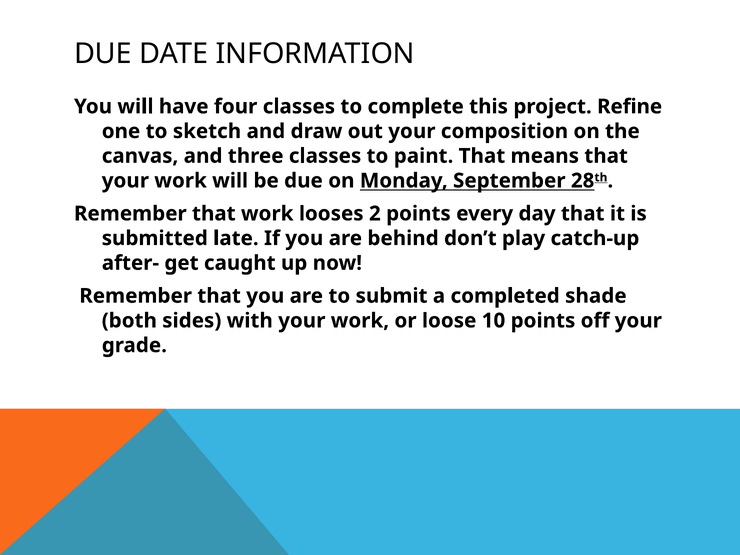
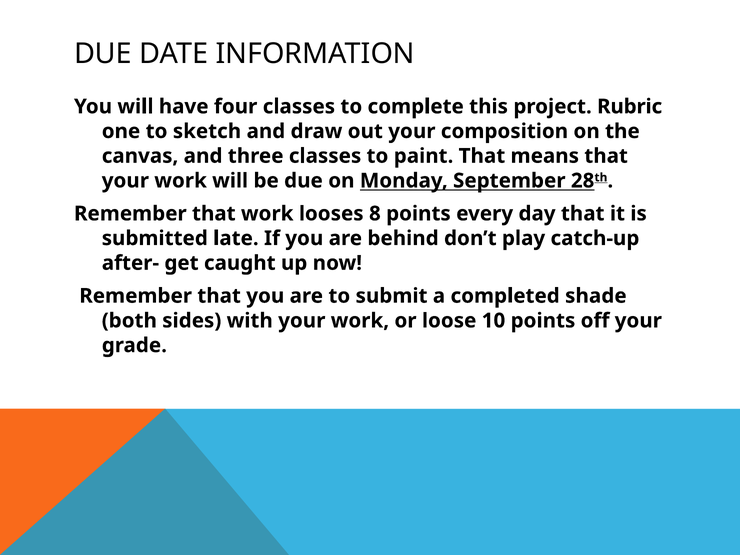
Refine: Refine -> Rubric (630, 107)
2: 2 -> 8 (375, 214)
